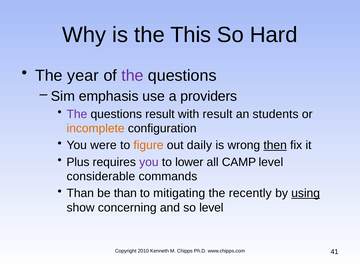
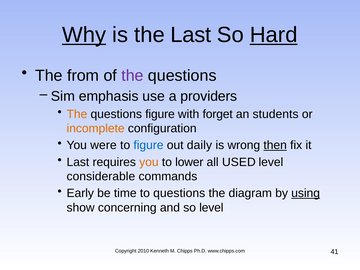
Why underline: none -> present (84, 35)
the This: This -> Last (191, 35)
Hard underline: none -> present (274, 35)
year: year -> from (83, 76)
The colour: purple -> orange (77, 114)
questions result: result -> figure (160, 114)
with result: result -> forget (218, 114)
figure colour: orange -> blue (148, 145)
Plus: Plus -> Last (78, 162)
you colour: purple -> orange (149, 162)
CAMP: CAMP -> USED (239, 162)
Than: Than -> Early (80, 193)
be than: than -> time (125, 193)
to mitigating: mitigating -> questions (179, 193)
recently: recently -> diagram (250, 193)
